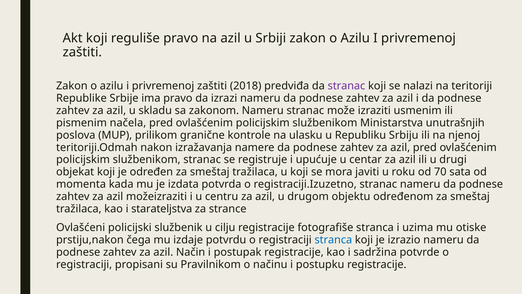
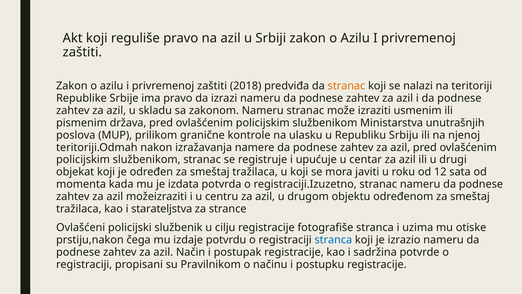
stranac colour: purple -> orange (346, 86)
načela: načela -> država (128, 123)
70: 70 -> 12 (440, 172)
